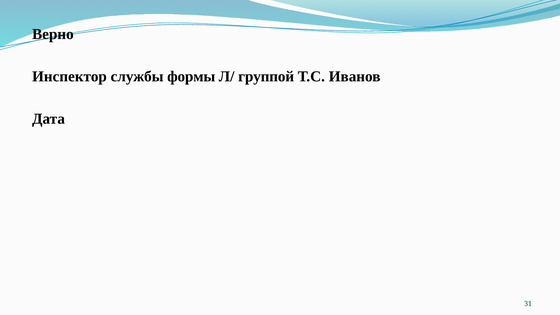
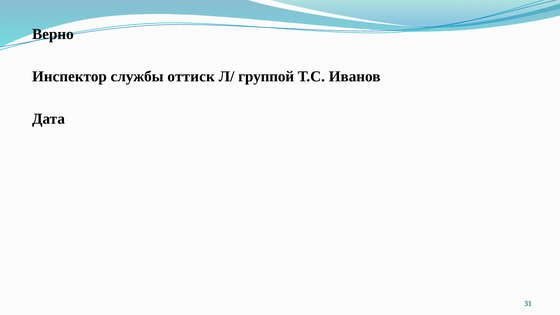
формы: формы -> оттиск (191, 77)
